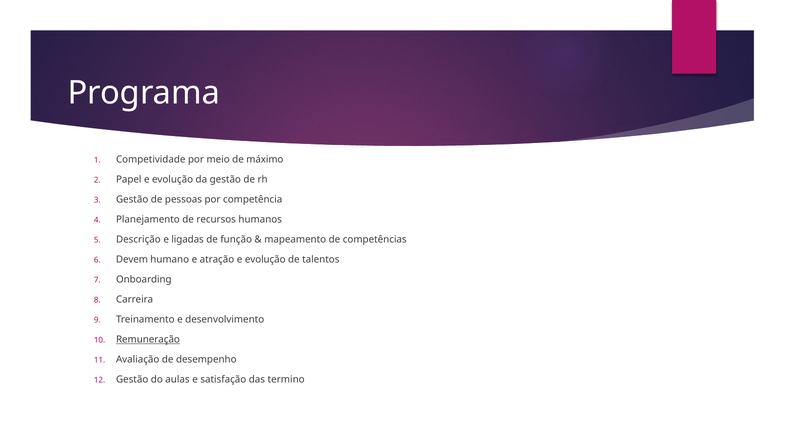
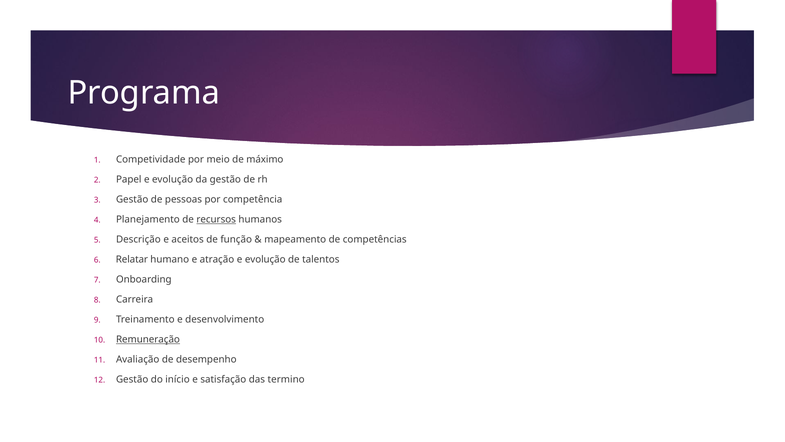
recursos underline: none -> present (216, 219)
ligadas: ligadas -> aceitos (188, 239)
Devem: Devem -> Relatar (132, 259)
aulas: aulas -> início (178, 379)
